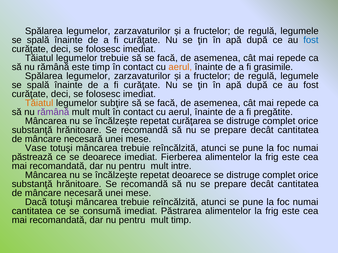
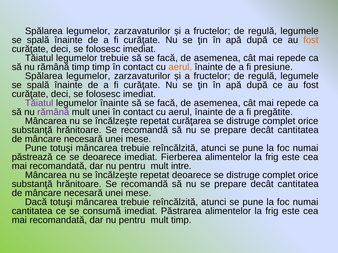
fost colour: blue -> orange (311, 40)
rămână este: este -> timp (81, 67)
grasimile: grasimile -> presiune (273, 67)
Tăiatul colour: orange -> purple (39, 103)
legumelor subţire: subţire -> înainte (114, 103)
mult mult: mult -> unei (101, 112)
Vase: Vase -> Pune (36, 148)
